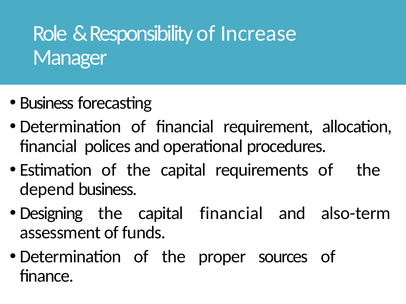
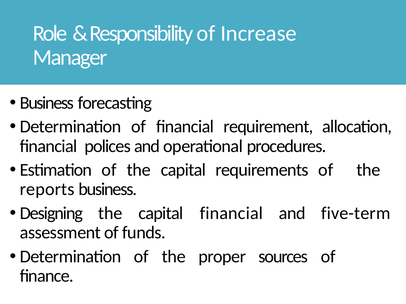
depend: depend -> reports (47, 190)
also-term: also-term -> five-term (356, 213)
